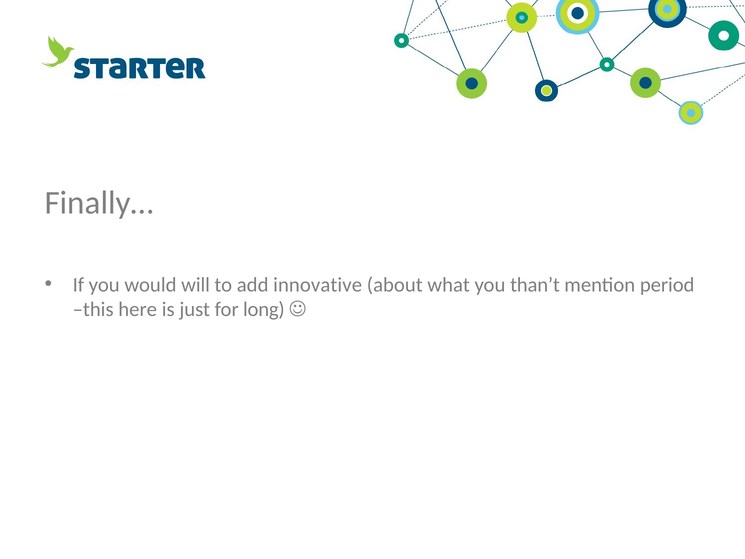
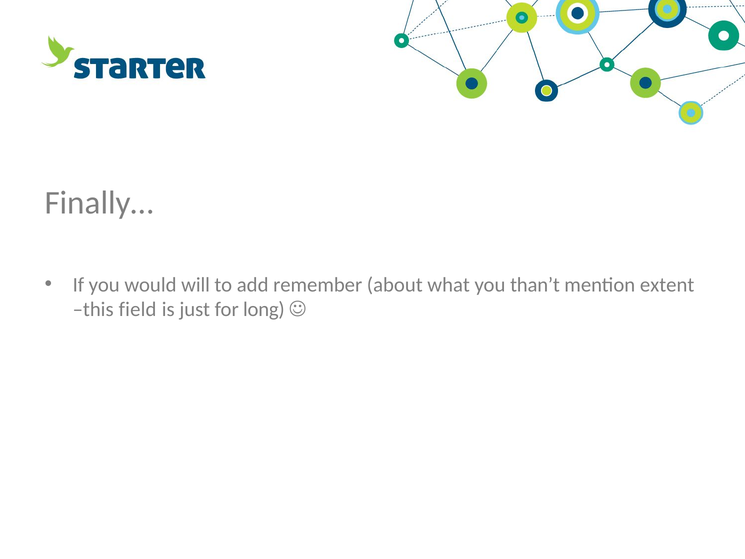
innovative: innovative -> remember (318, 285)
period: period -> extent (667, 285)
here: here -> field (138, 309)
